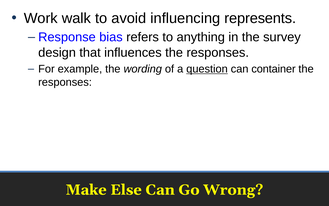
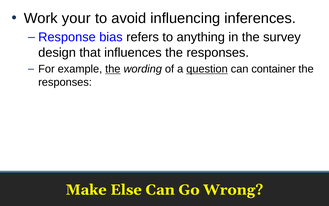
walk: walk -> your (76, 18)
represents: represents -> inferences (260, 18)
the underline: none -> present (113, 69)
